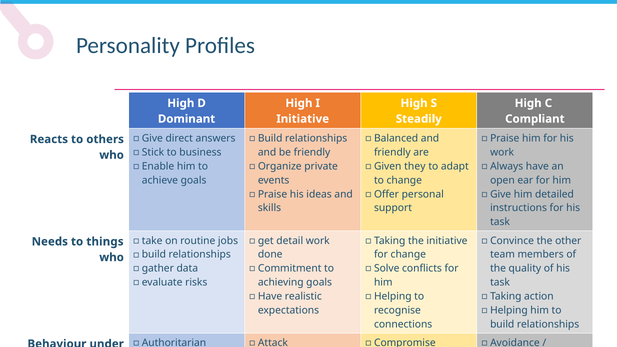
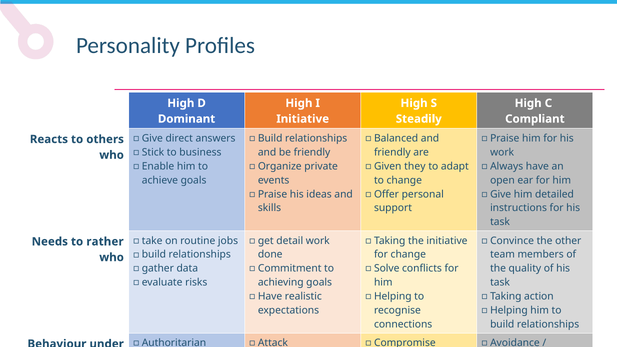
things: things -> rather (105, 242)
